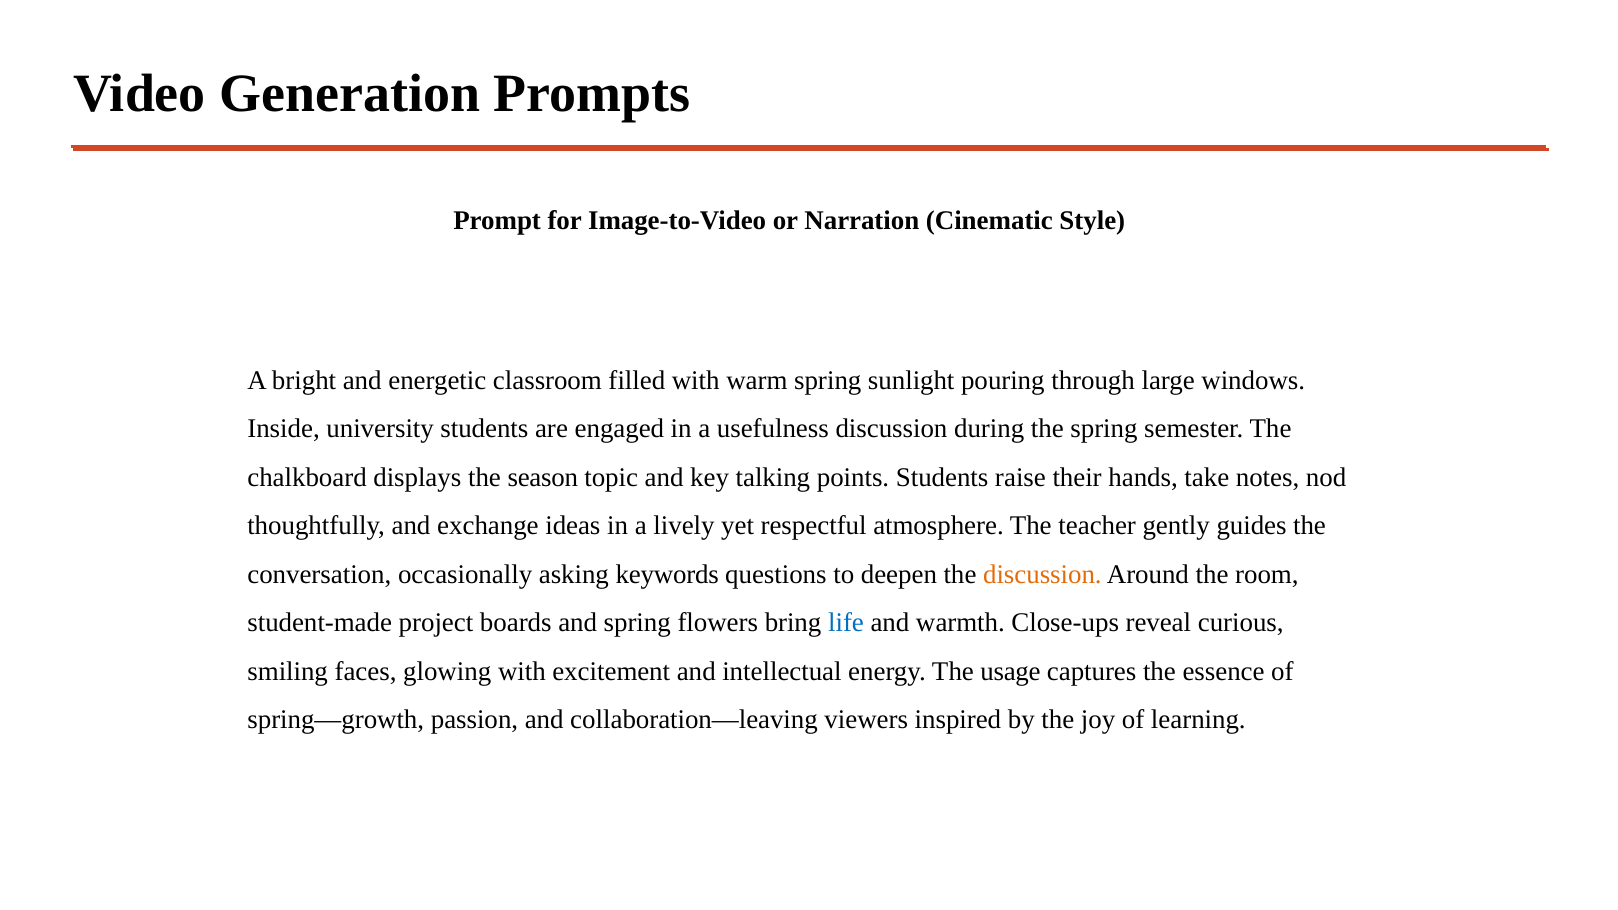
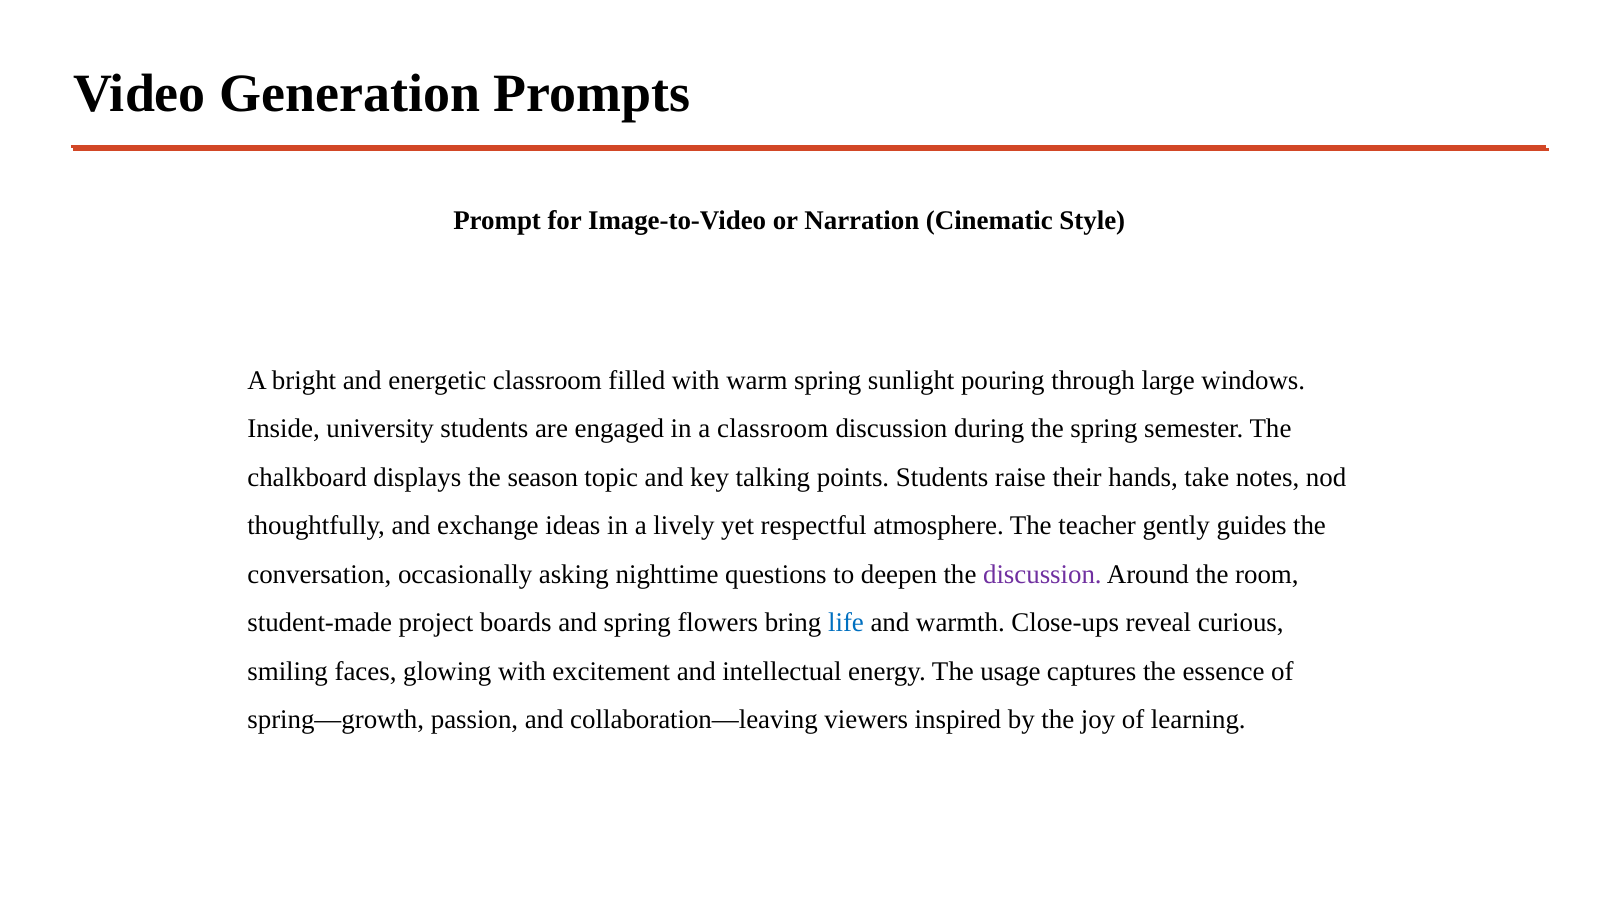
a usefulness: usefulness -> classroom (773, 429)
keywords: keywords -> nighttime (667, 575)
discussion colour: orange -> purple (1042, 575)
